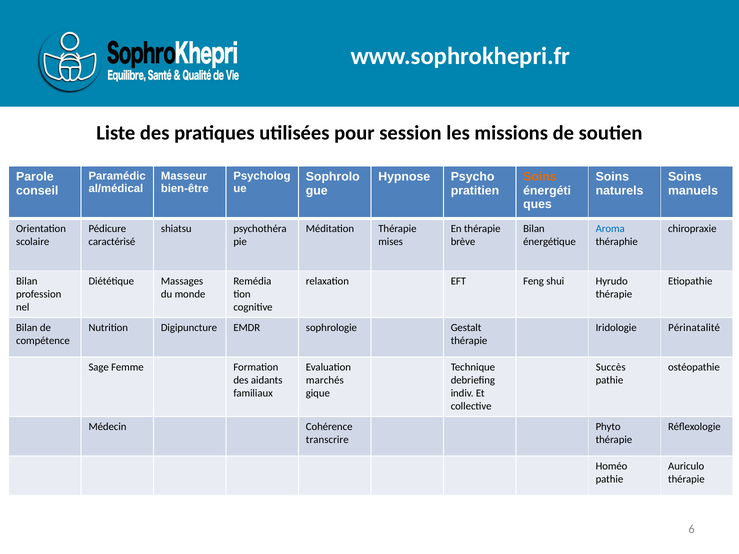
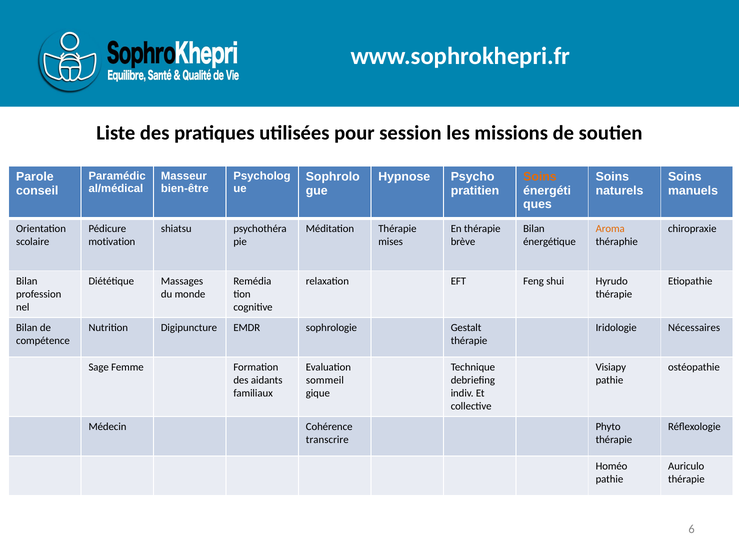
Aroma colour: blue -> orange (610, 229)
caractérisé: caractérisé -> motivation (112, 242)
Périnatalité: Périnatalité -> Nécessaires (694, 328)
Succès: Succès -> Visiapy (611, 367)
marchés: marchés -> sommeil (325, 380)
